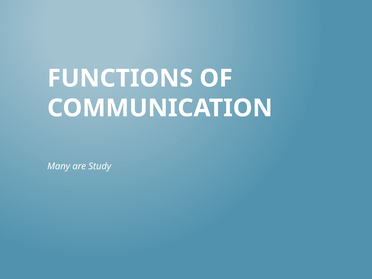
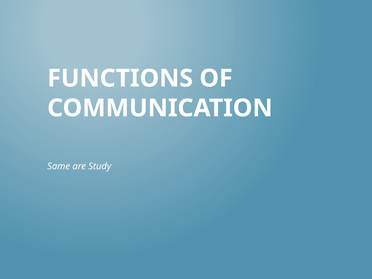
Many: Many -> Same (59, 166)
